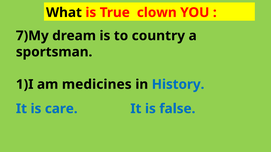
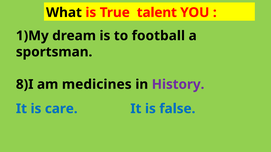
clown: clown -> talent (157, 13)
7)My: 7)My -> 1)My (32, 36)
country: country -> football (158, 36)
1)I: 1)I -> 8)I (25, 85)
History colour: blue -> purple (178, 85)
